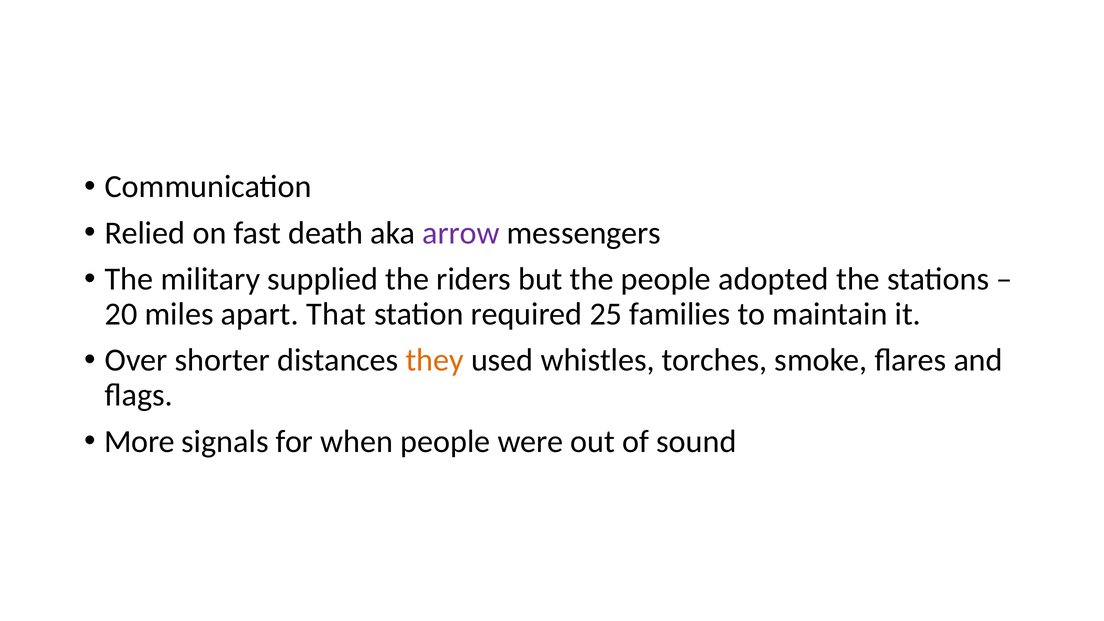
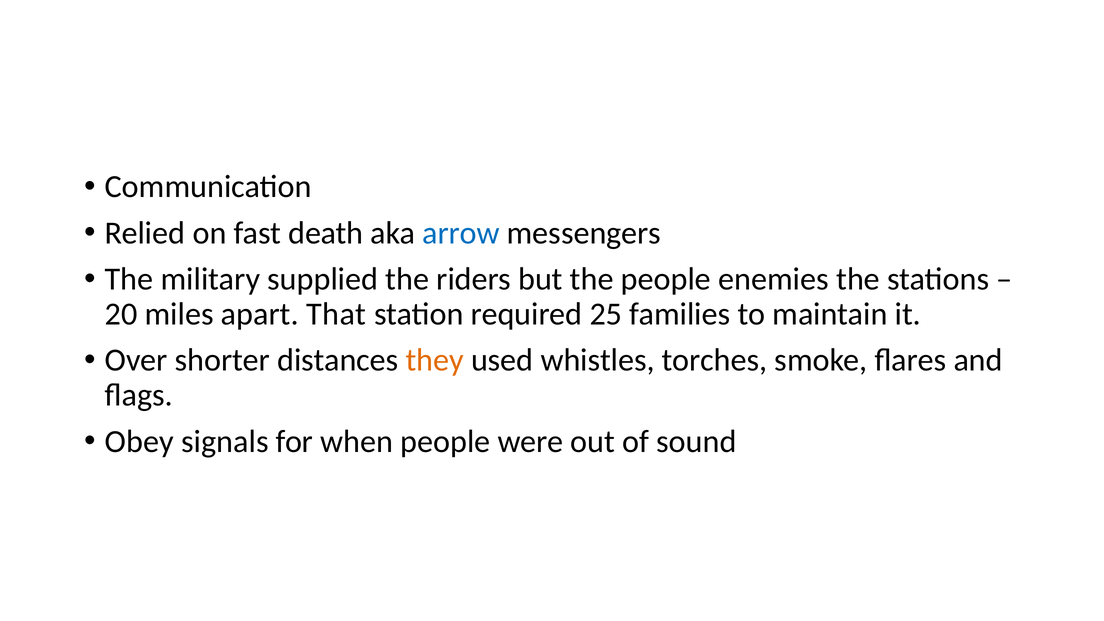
arrow colour: purple -> blue (461, 233)
adopted: adopted -> enemies (774, 279)
More: More -> Obey (139, 441)
